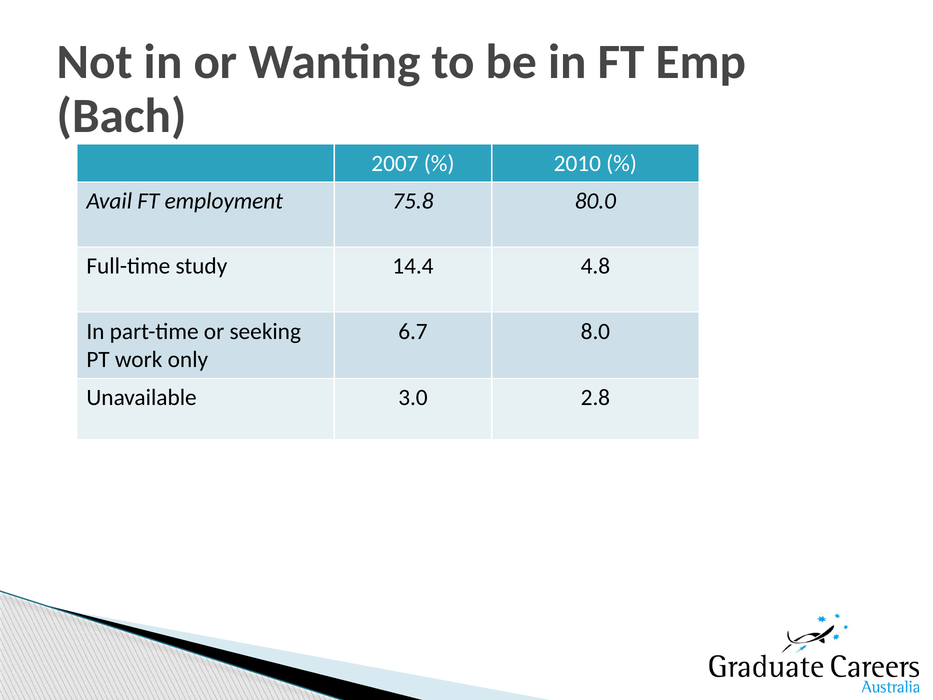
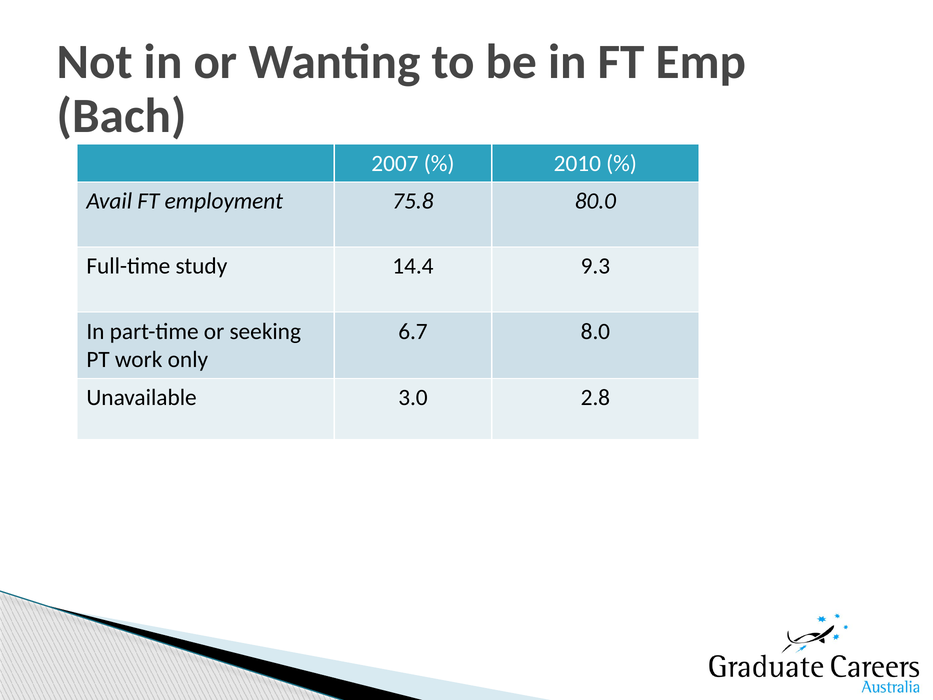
4.8: 4.8 -> 9.3 (595, 266)
